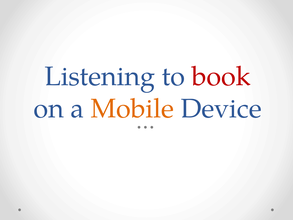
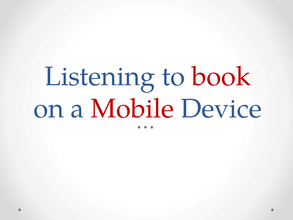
Mobile colour: orange -> red (132, 109)
